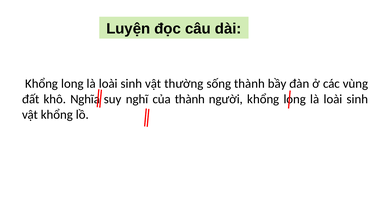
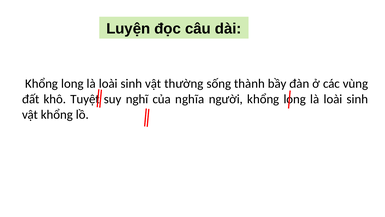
Nghĩa: Nghĩa -> Tuyệt (85, 99)
của thành: thành -> nghĩa (190, 99)
